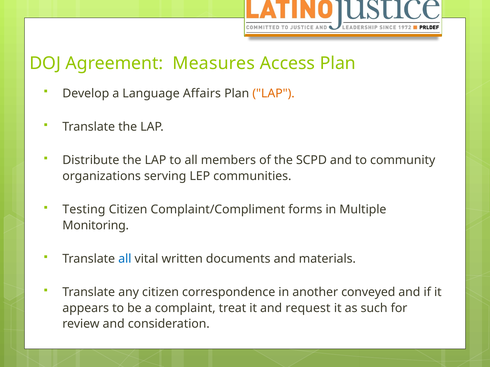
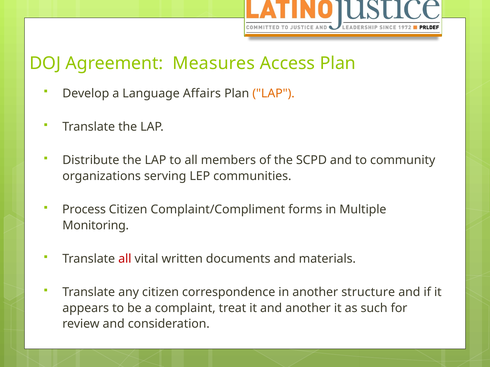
Testing: Testing -> Process (84, 210)
all colour: blue -> red (125, 259)
conveyed: conveyed -> structure (368, 293)
and request: request -> another (308, 308)
